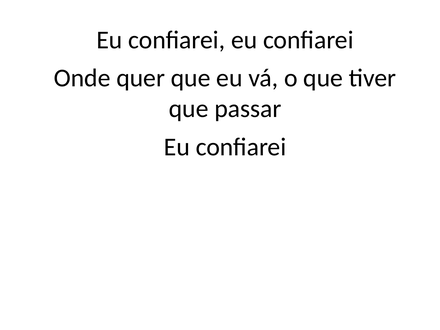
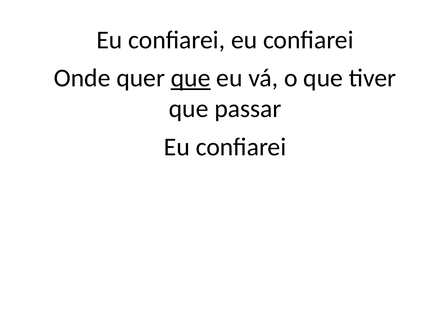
que underline: none -> present (191, 78)
